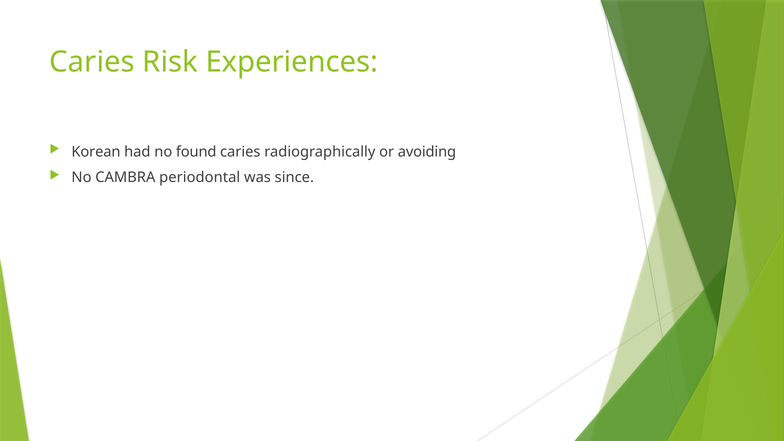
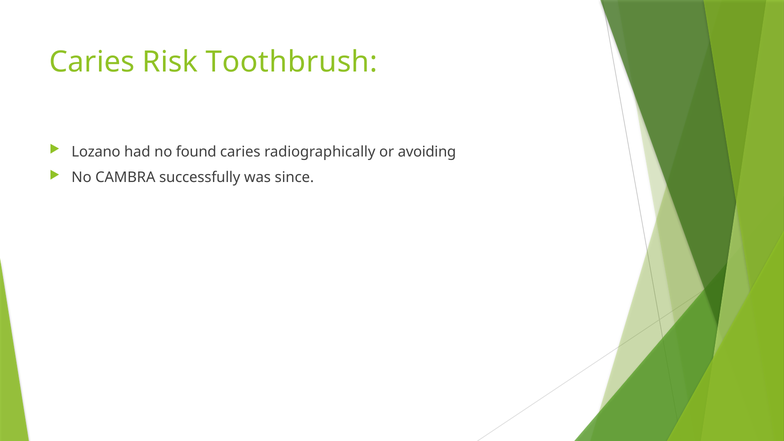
Experiences: Experiences -> Toothbrush (292, 62)
Korean: Korean -> Lozano (96, 152)
periodontal: periodontal -> successfully (200, 178)
